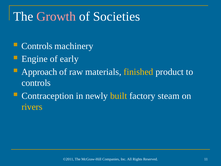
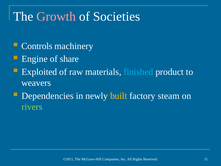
early: early -> share (69, 59)
Approach: Approach -> Exploited (39, 72)
finished colour: yellow -> light blue (138, 72)
controls: controls -> weavers (36, 83)
Contraception: Contraception -> Dependencies (48, 96)
rivers colour: yellow -> light green (32, 107)
